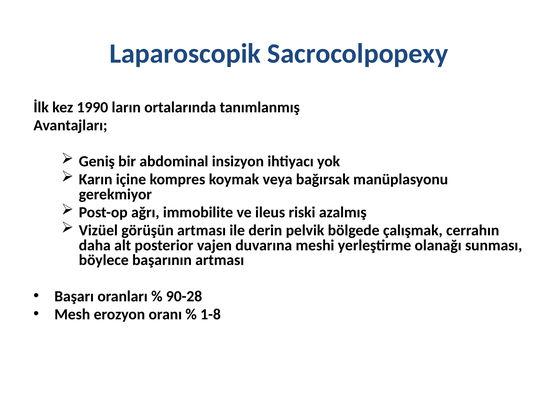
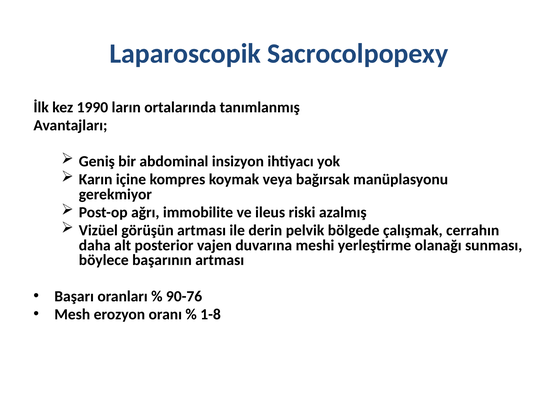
90-28: 90-28 -> 90-76 (184, 296)
